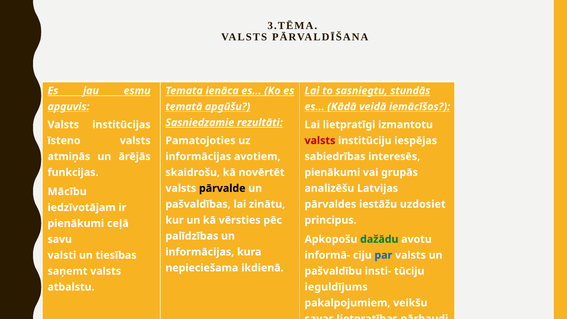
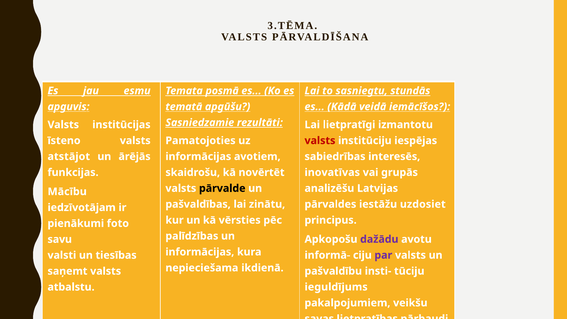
ienāca: ienāca -> posmā (222, 91)
atmiņās: atmiņās -> atstājot (69, 156)
pienākumi: pienākumi -> inovatīvas (332, 172)
ceļā: ceļā -> foto (118, 223)
dažādu colour: green -> purple (379, 239)
par colour: blue -> purple (383, 255)
